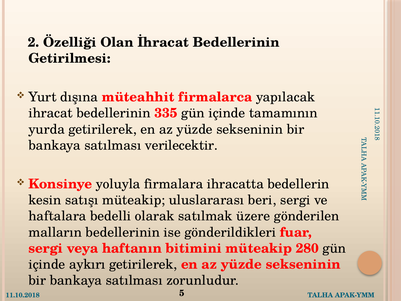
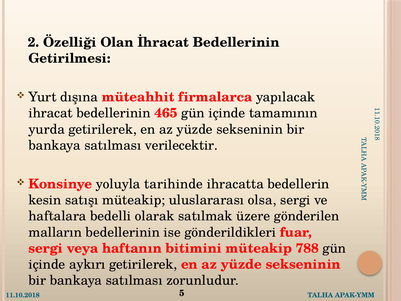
335: 335 -> 465 (166, 113)
firmalara: firmalara -> tarihinde (174, 184)
beri: beri -> olsa (262, 200)
280: 280 -> 788 (307, 248)
